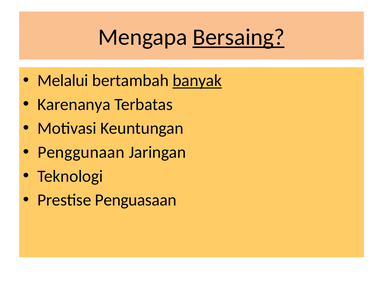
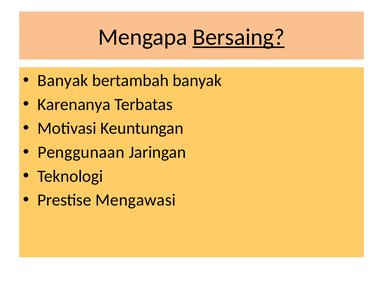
Melalui: Melalui -> Banyak (63, 80)
banyak underline: present -> none (197, 80)
Penguasaan: Penguasaan -> Mengawasi (136, 200)
